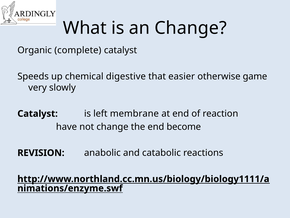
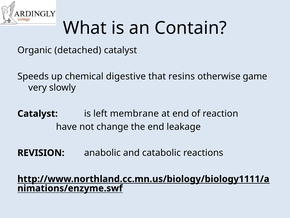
an Change: Change -> Contain (191, 28)
complete: complete -> detached (78, 50)
easier: easier -> resins (182, 76)
become: become -> leakage (184, 126)
